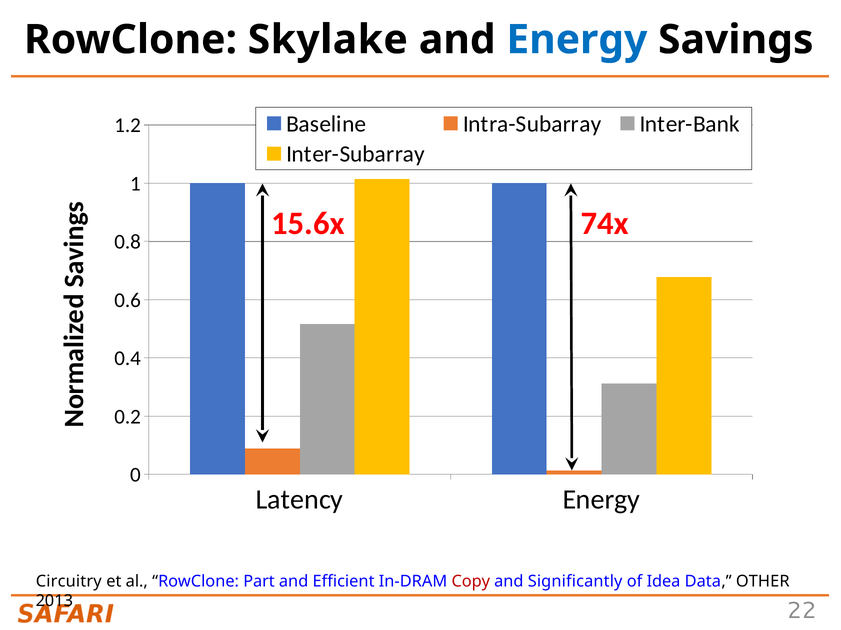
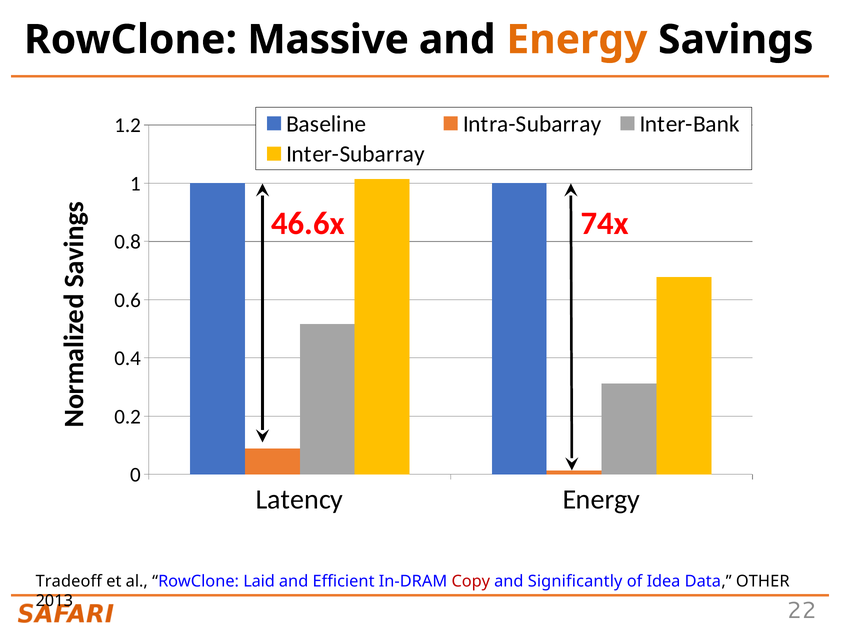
Skylake: Skylake -> Massive (328, 40)
Energy colour: blue -> orange (577, 40)
15.6x: 15.6x -> 46.6x (308, 224)
Circuitry: Circuitry -> Tradeoff (69, 582)
Part: Part -> Laid (259, 582)
